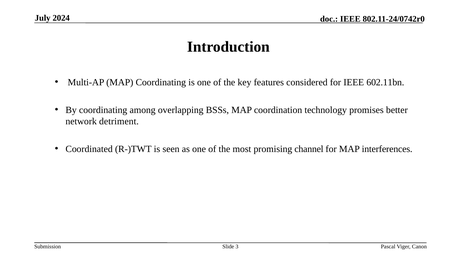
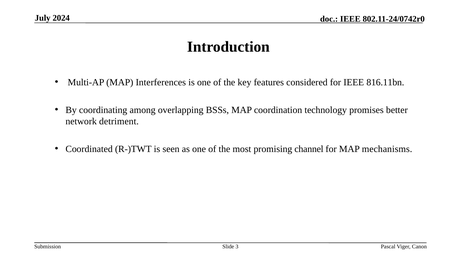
MAP Coordinating: Coordinating -> Interferences (161, 82)
602.11bn: 602.11bn -> 816.11bn (385, 82)
interferences: interferences -> mechanisms (387, 149)
